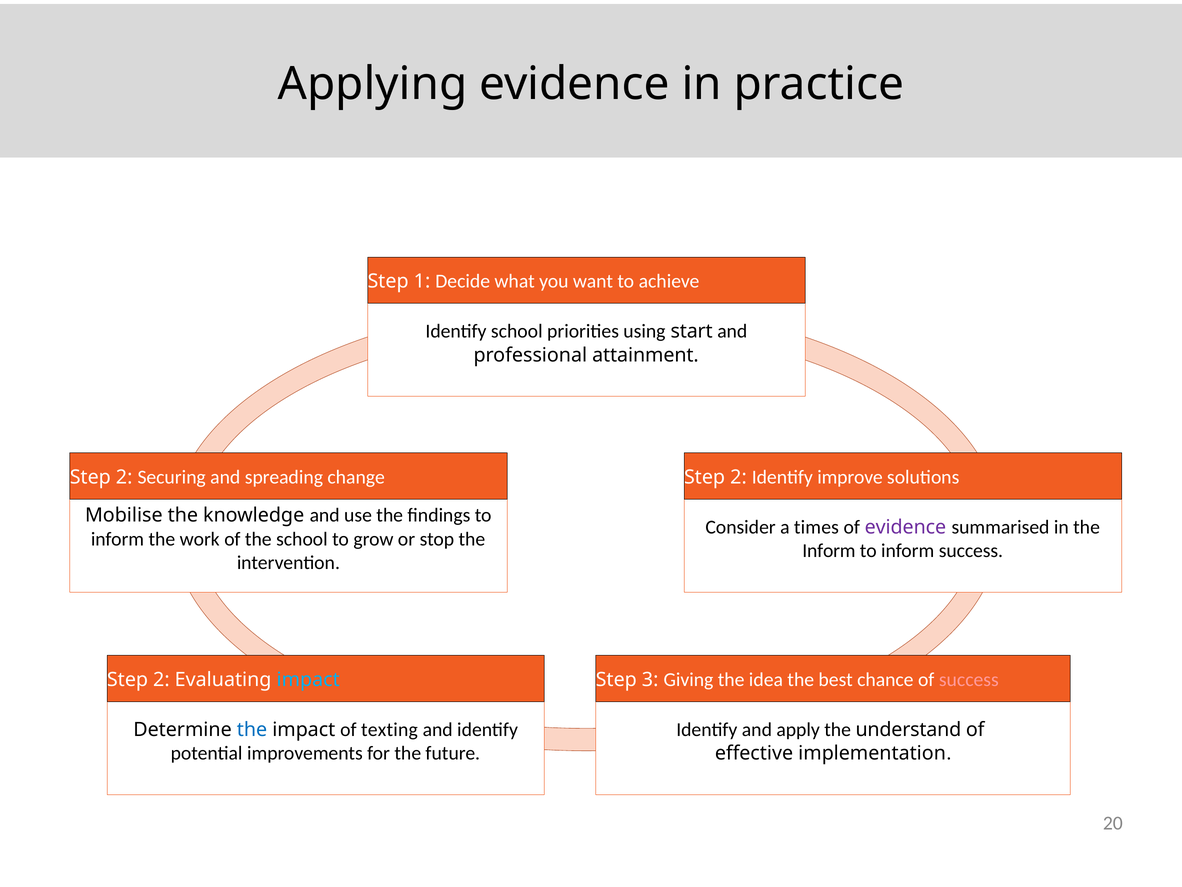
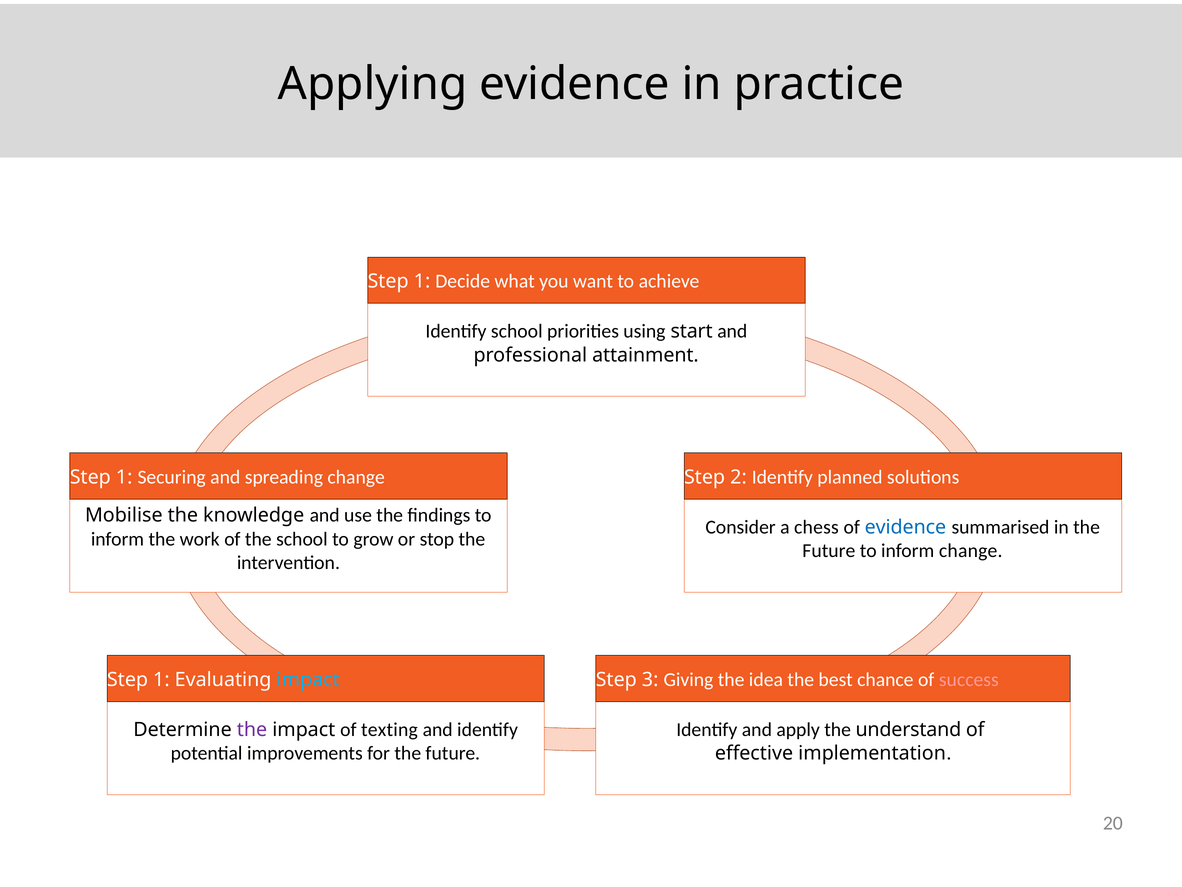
2: 2 -> 1 (124, 477)
improve: improve -> planned (850, 477)
times: times -> chess (816, 527)
evidence colour: purple -> blue (905, 527)
Inform: Inform -> Future (829, 551)
inform success: success -> change (971, 551)
2: 2 -> 1 (161, 680)
the colour: blue -> purple (252, 729)
